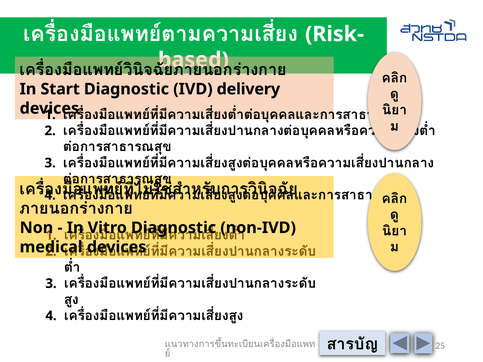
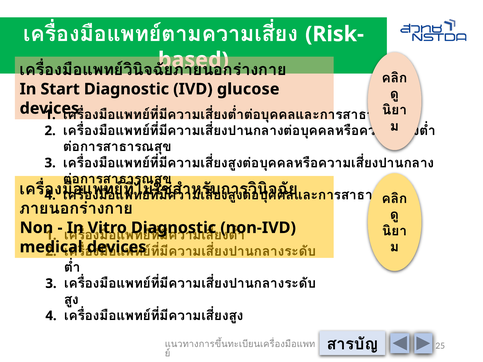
delivery: delivery -> glucose (248, 89)
